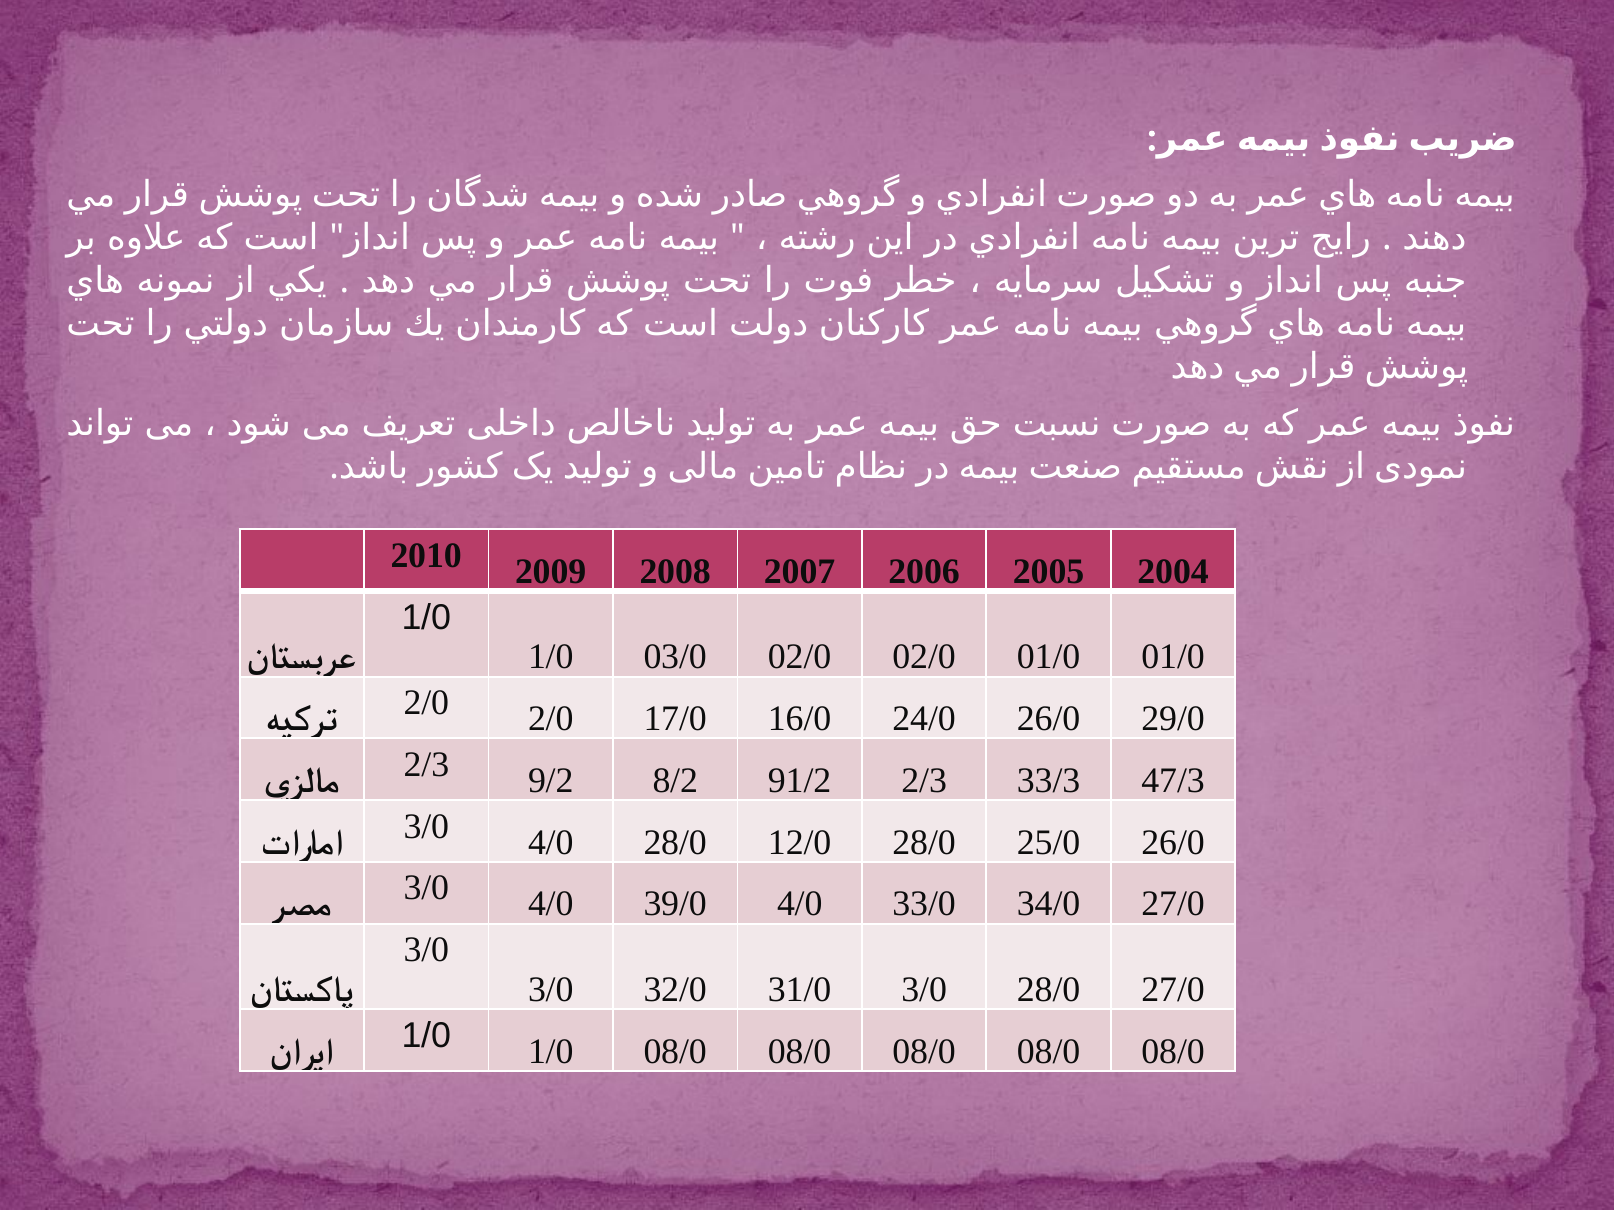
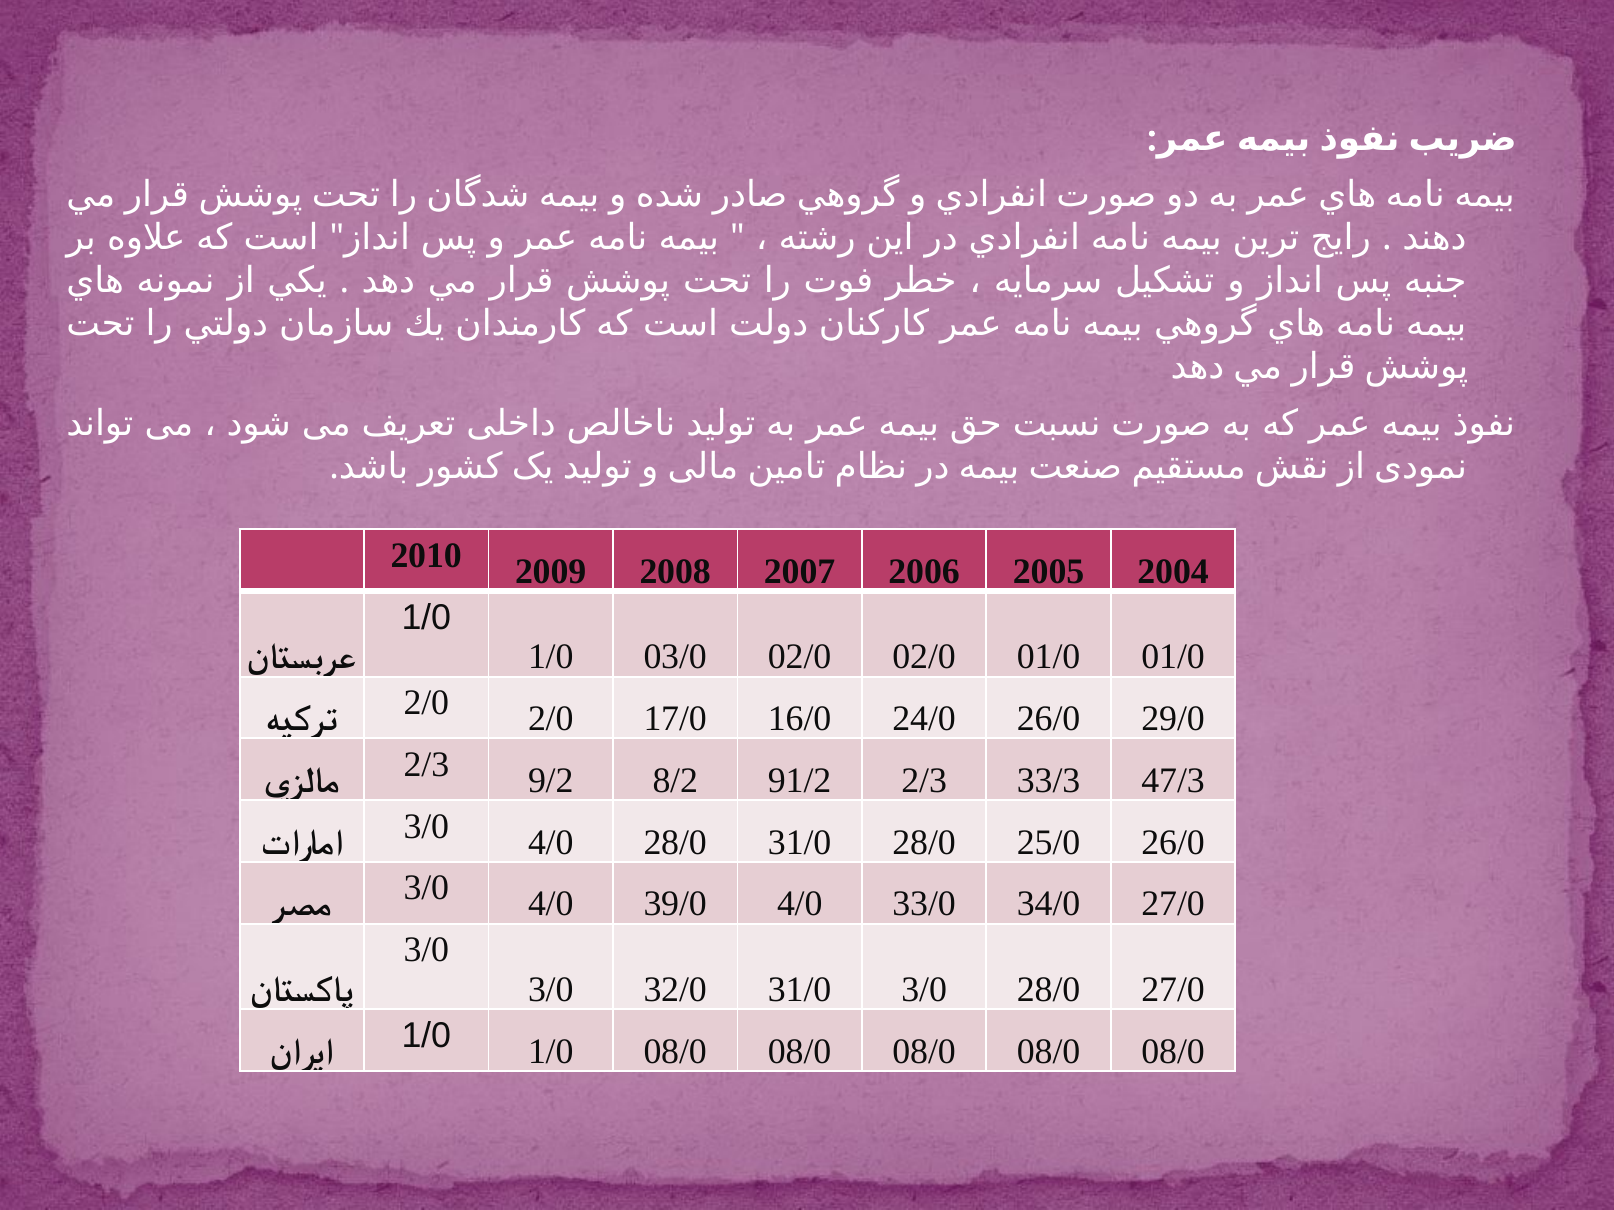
28/0 12/0: 12/0 -> 31/0 (800, 843)
